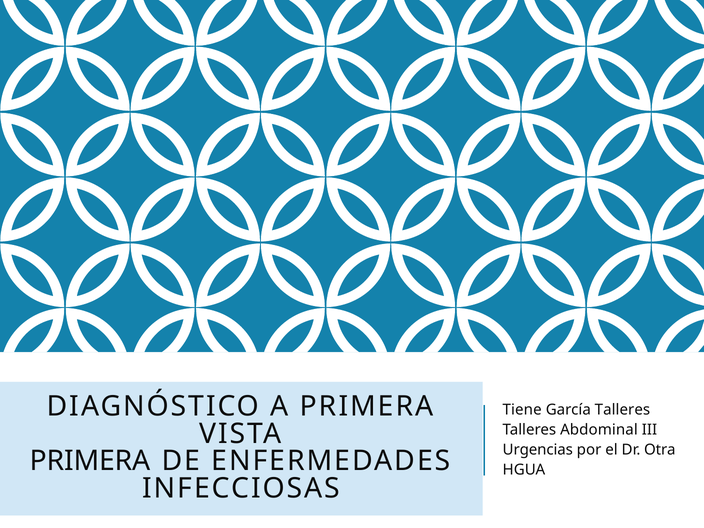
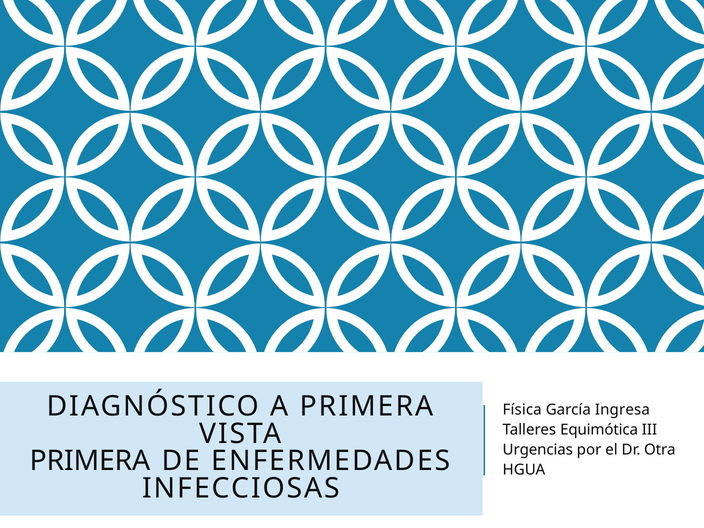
Tiene: Tiene -> Física (522, 410)
García Talleres: Talleres -> Ingresa (622, 410)
Abdominal: Abdominal -> Equimótica (599, 430)
